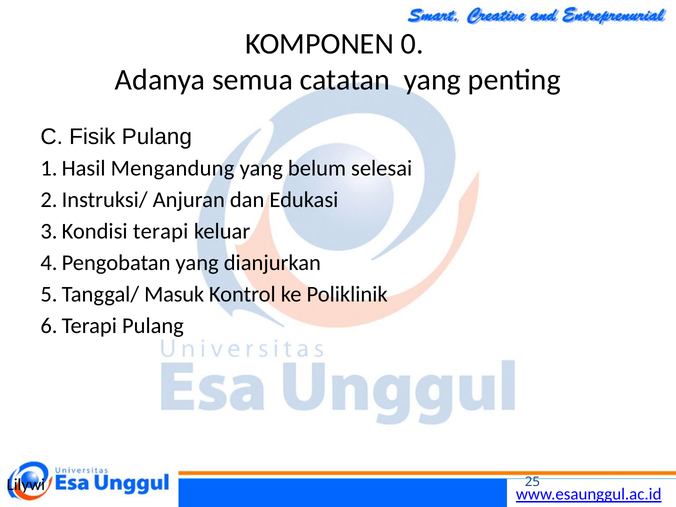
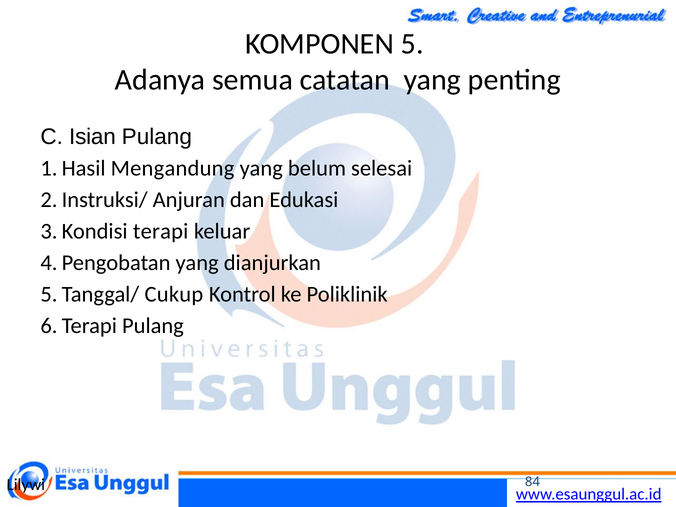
0: 0 -> 5 (412, 44)
Fisik: Fisik -> Isian (92, 137)
Masuk: Masuk -> Cukup (174, 294)
25: 25 -> 84 (532, 482)
